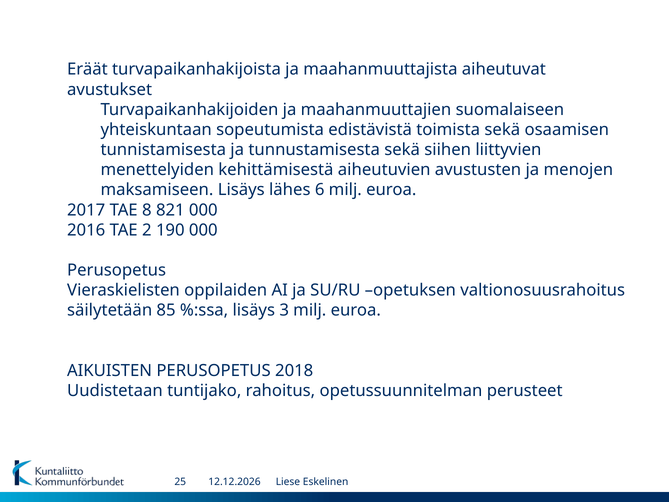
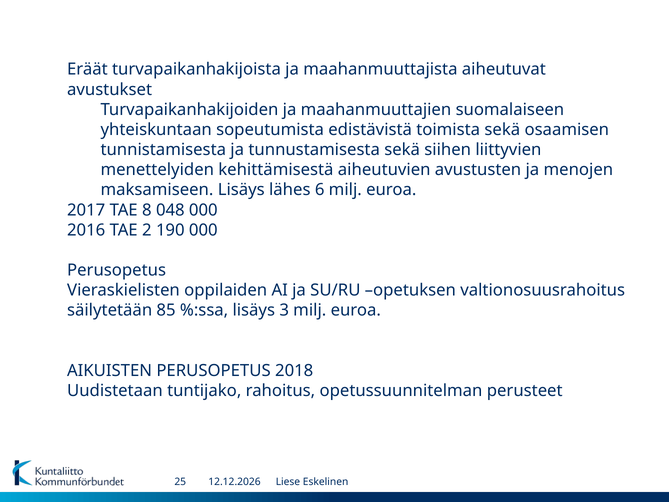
821: 821 -> 048 (170, 210)
